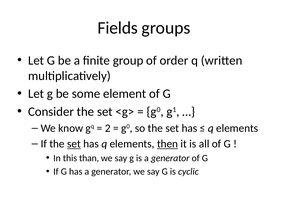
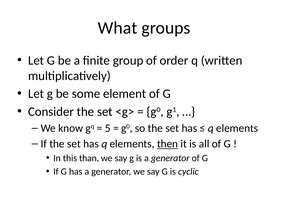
Fields: Fields -> What (118, 28)
2: 2 -> 5 (108, 128)
set underline: present -> none (74, 144)
